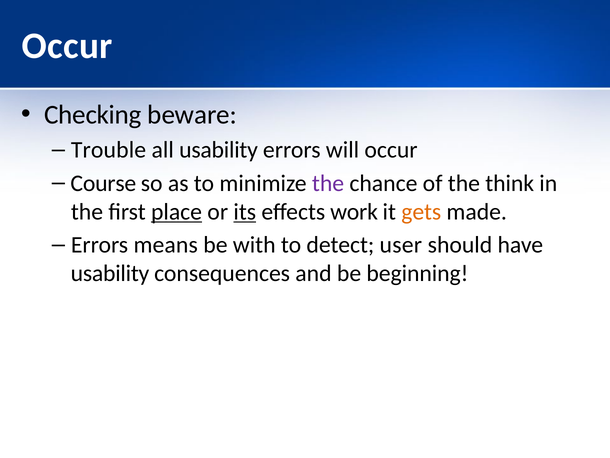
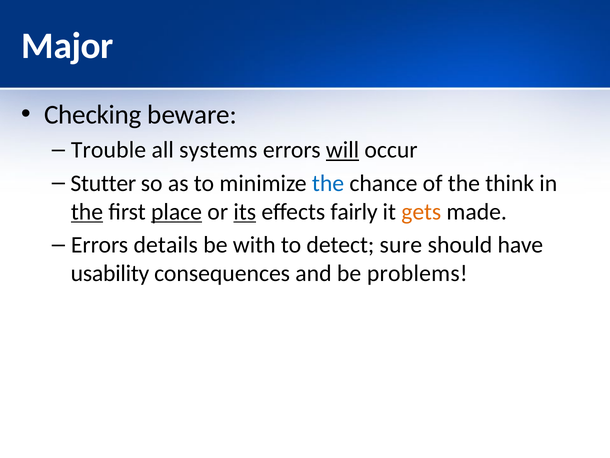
Occur: Occur -> Major (67, 46)
all usability: usability -> systems (218, 150)
will underline: none -> present (342, 150)
Course: Course -> Stutter (103, 183)
the colour: purple -> blue (328, 183)
the underline: none -> present (87, 212)
work: work -> fairly (354, 212)
means: means -> details (166, 245)
user: user -> sure (401, 245)
beginning: beginning -> problems (417, 273)
